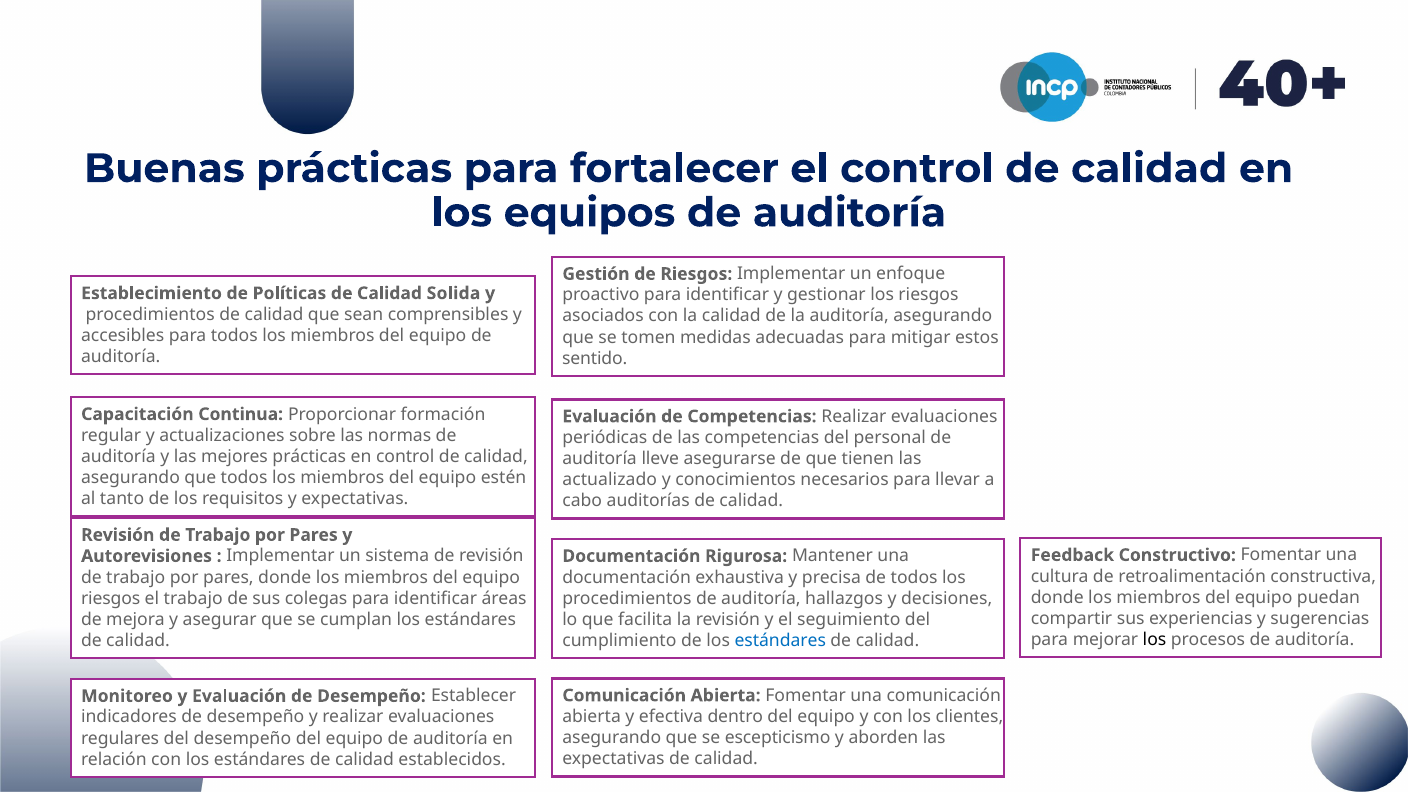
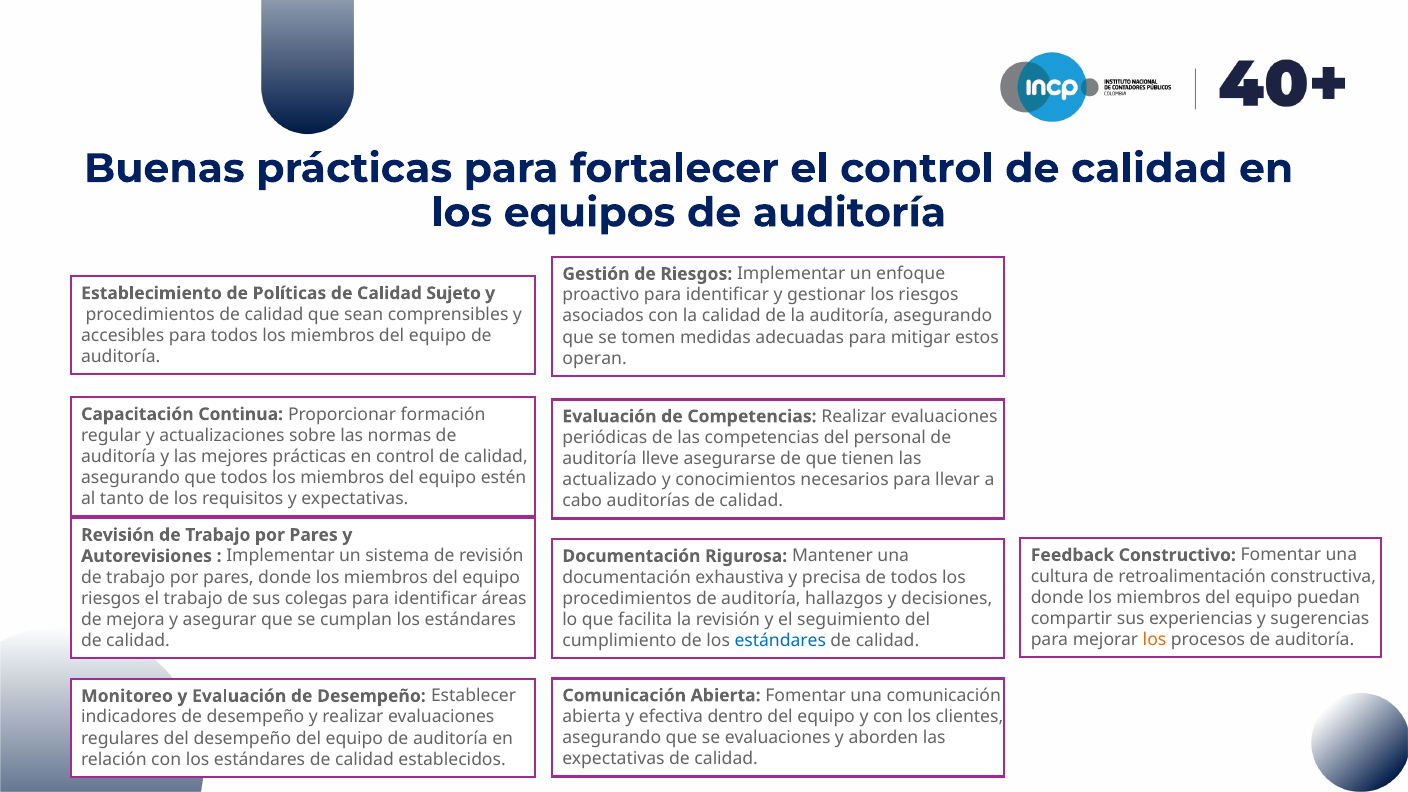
Solida: Solida -> Sujeto (454, 293)
sentido: sentido -> operan (595, 358)
los colour: black -> orange (1155, 640)
se escepticismo: escepticismo -> evaluaciones (778, 738)
